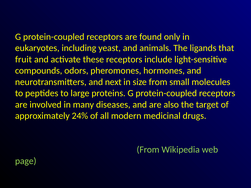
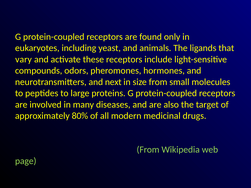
fruit: fruit -> vary (24, 59)
24%: 24% -> 80% (80, 116)
